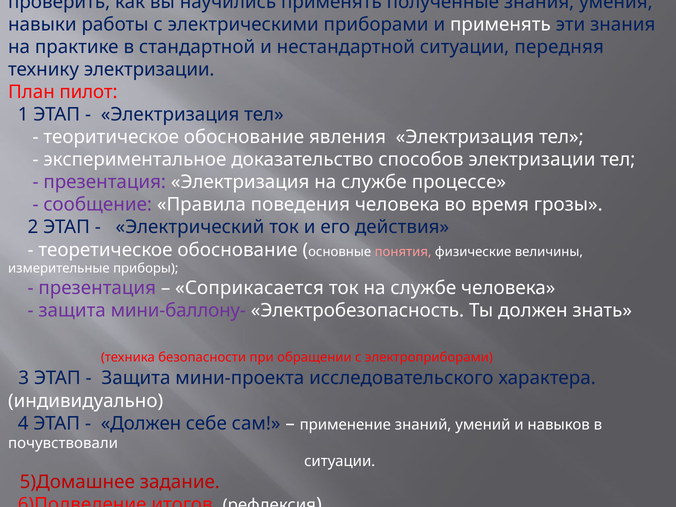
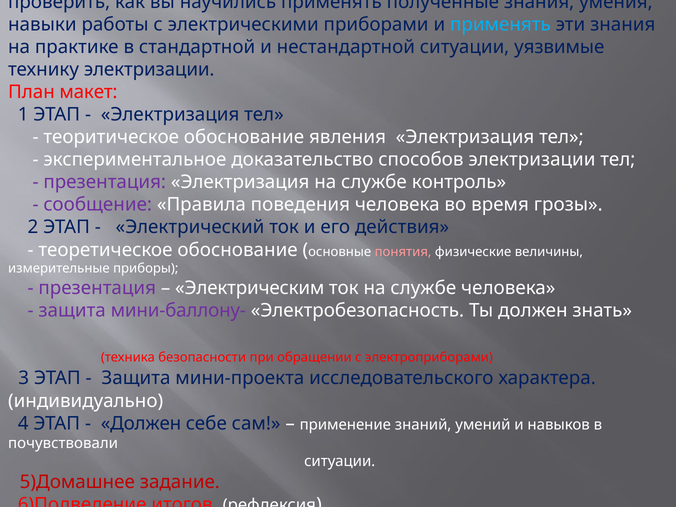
применять colour: white -> light blue (500, 24)
передняя: передняя -> уязвимые (559, 47)
пилот: пилот -> макет (89, 92)
процессе: процессе -> контроль (459, 182)
Соприкасается: Соприкасается -> Электрическим (250, 288)
